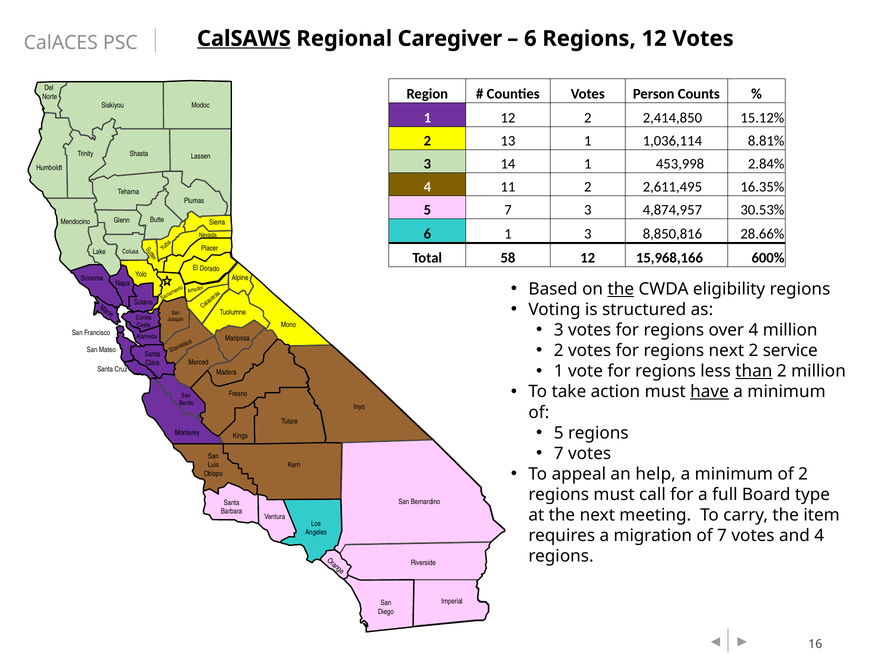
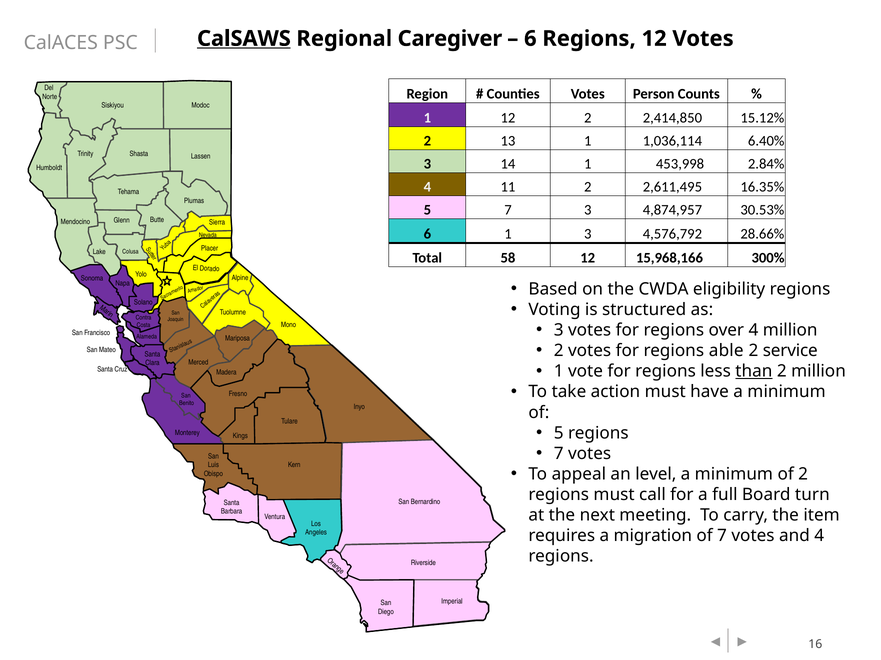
8.81%: 8.81% -> 6.40% (766, 141)
8,850,816: 8,850,816 -> 4,576,792 (672, 234)
600%: 600% -> 300% (768, 258)
the underline: present -> none (621, 289)
regions next: next -> able (726, 351)
have underline: present -> none (709, 392)
help: help -> level (656, 475)
type: type -> turn (812, 495)
